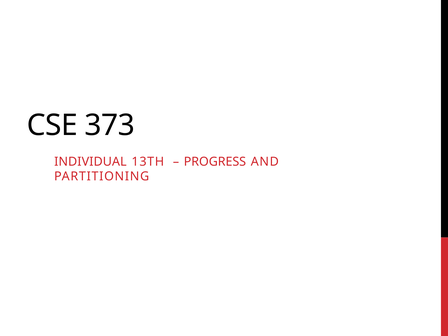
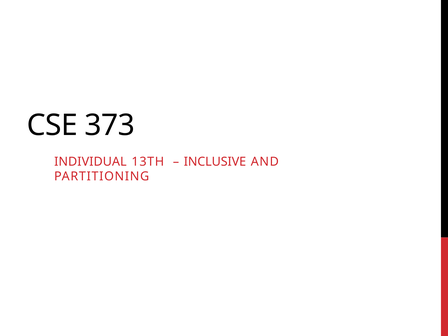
PROGRESS: PROGRESS -> INCLUSIVE (215, 162)
